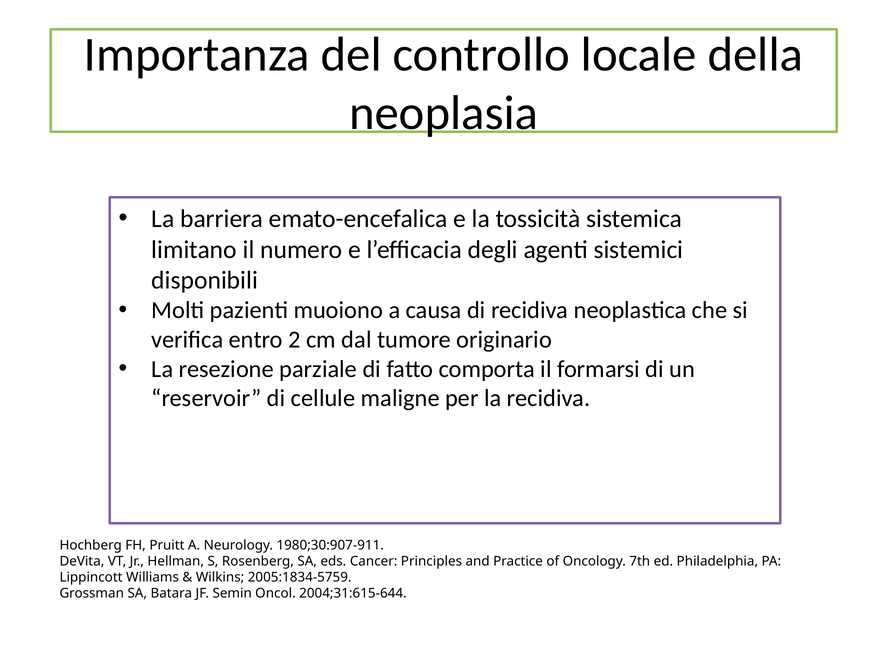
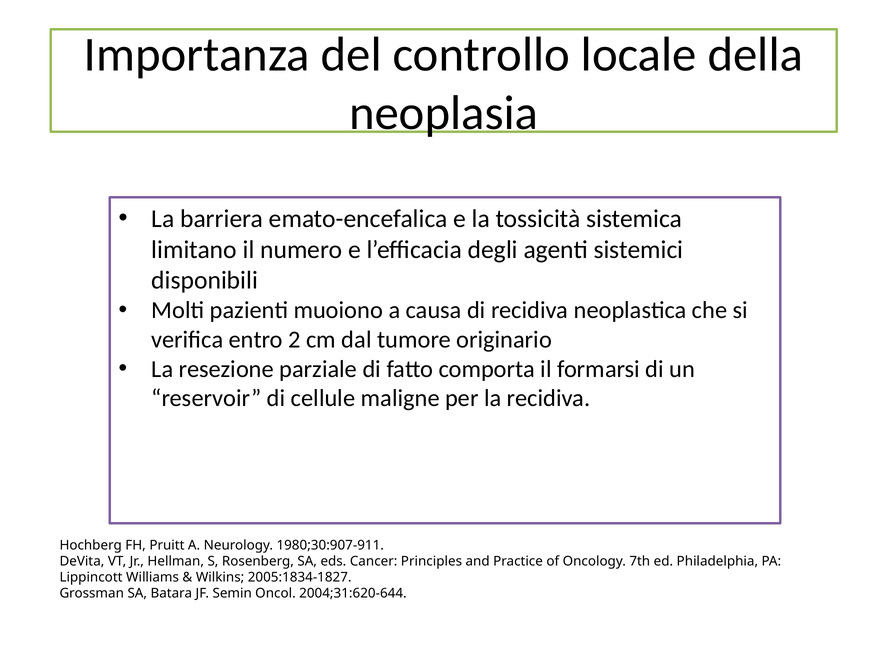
2005:1834-5759: 2005:1834-5759 -> 2005:1834-1827 (300, 577)
2004;31:615-644: 2004;31:615-644 -> 2004;31:620-644 (353, 593)
